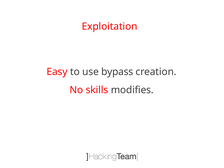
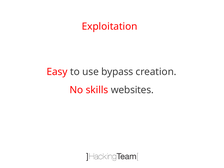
modifies: modifies -> websites (132, 90)
